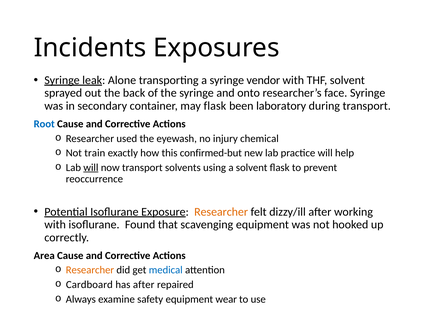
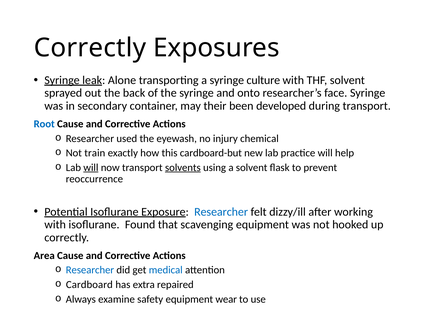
Incidents: Incidents -> Correctly (90, 48)
vendor: vendor -> culture (263, 80)
may flask: flask -> their (215, 106)
laboratory: laboratory -> developed (281, 106)
confirmed-but: confirmed-but -> cardboard-but (211, 153)
solvents underline: none -> present (183, 168)
Researcher colour: orange -> blue (221, 212)
Researcher colour: orange -> blue (90, 270)
has after: after -> extra (144, 285)
